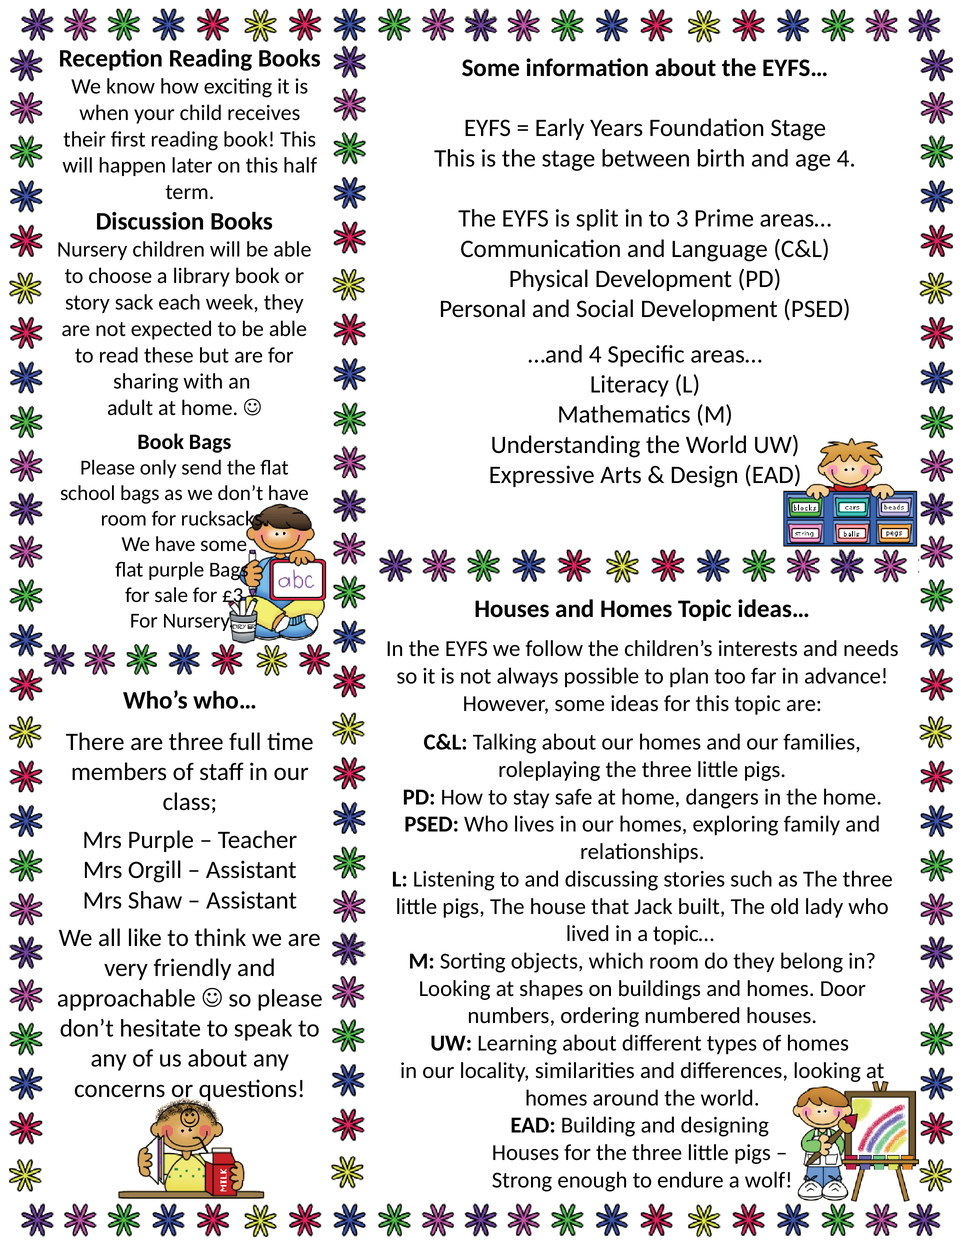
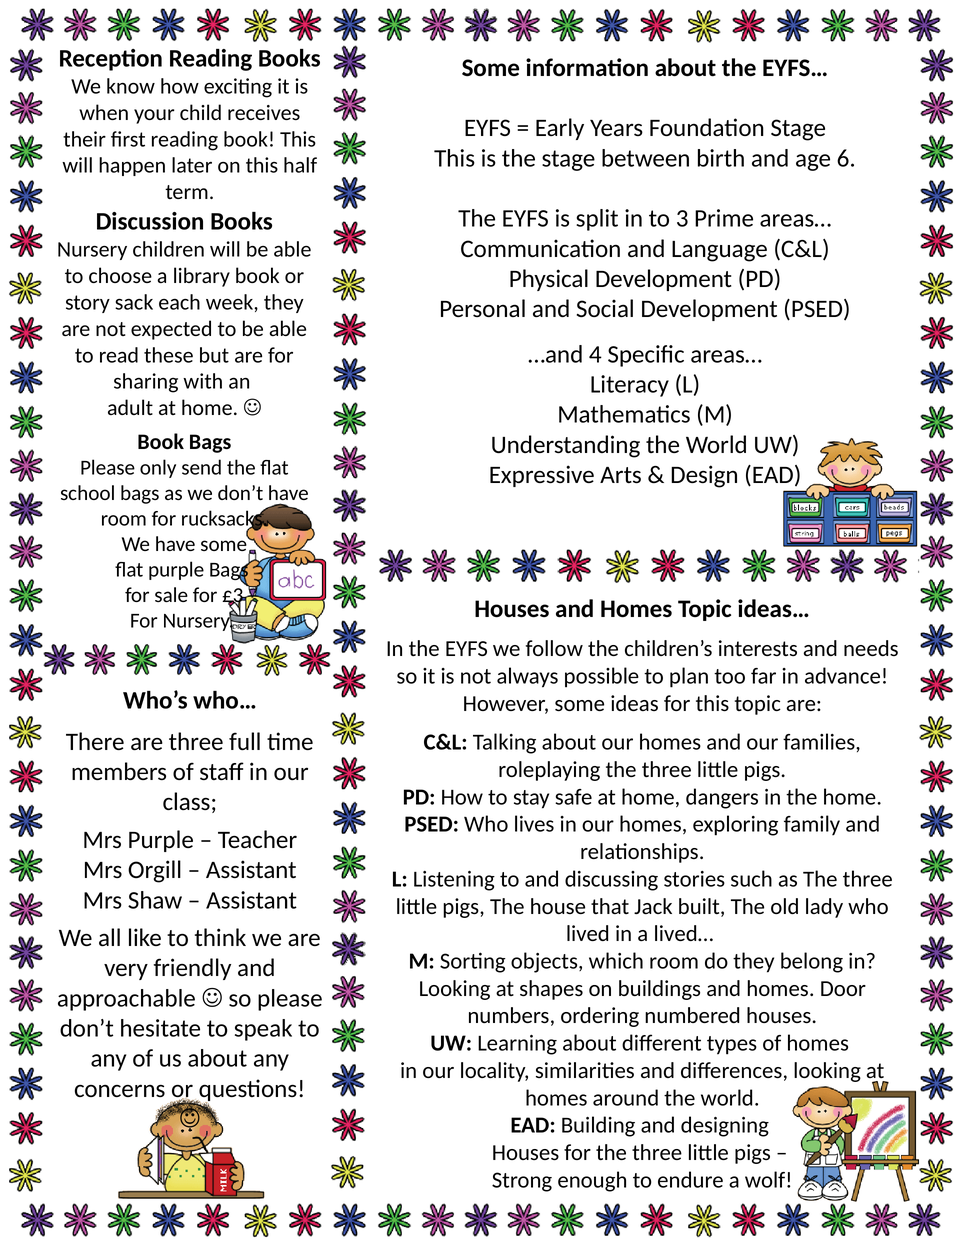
age 4: 4 -> 6 (846, 158)
topic…: topic… -> lived… (684, 934)
